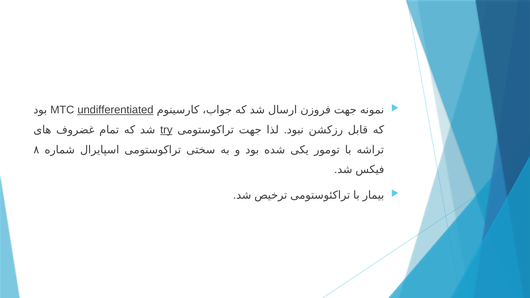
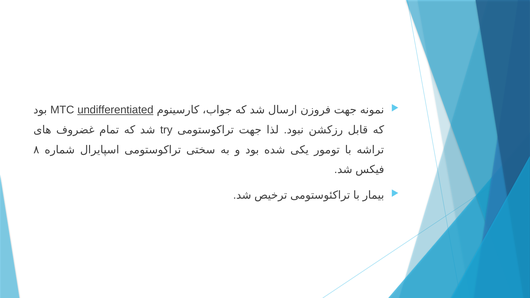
try underline: present -> none (166, 130)
